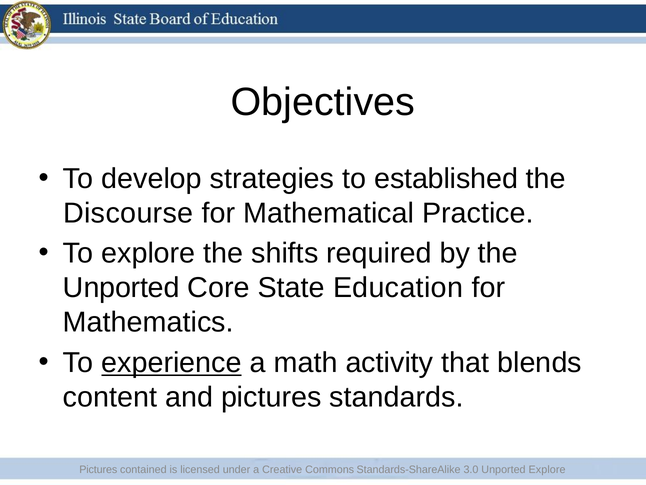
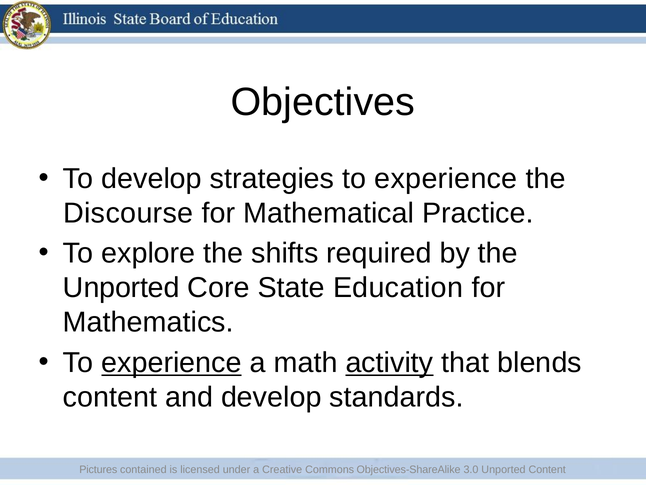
strategies to established: established -> experience (446, 179)
activity underline: none -> present (389, 362)
and pictures: pictures -> develop (271, 397)
Standards-ShareAlike: Standards-ShareAlike -> Objectives-ShareAlike (409, 469)
Unported Explore: Explore -> Content (547, 469)
